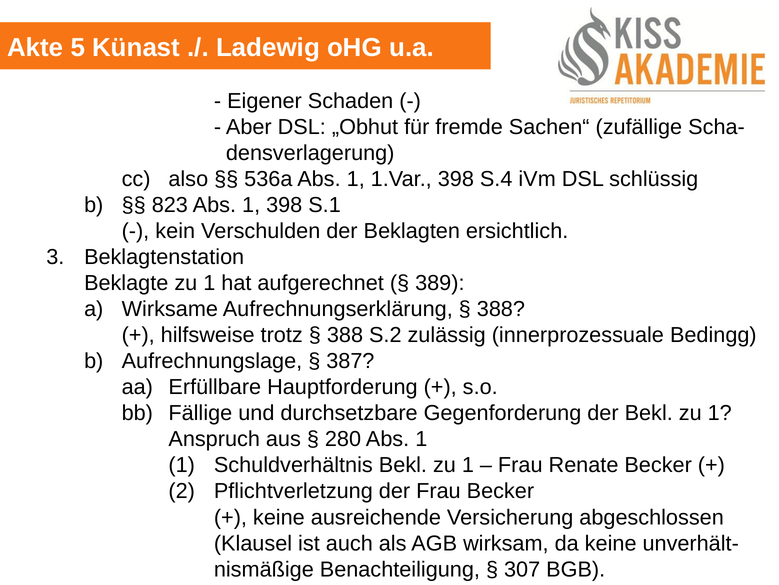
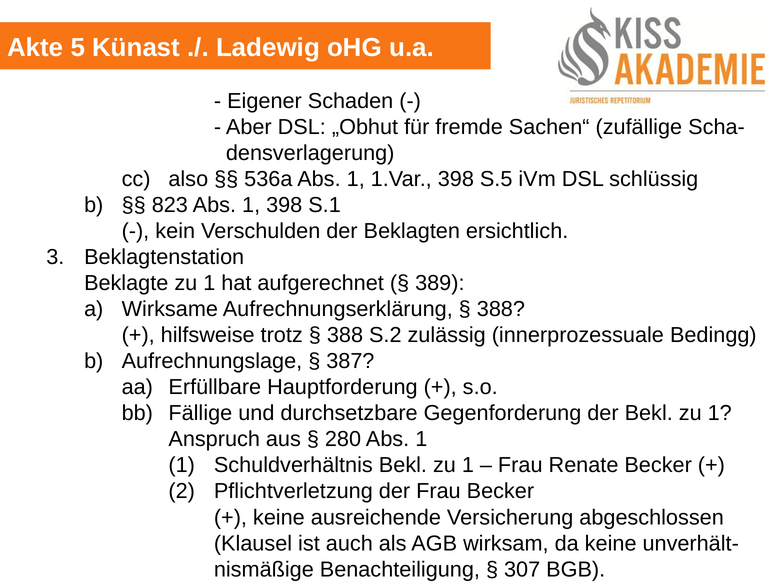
S.4: S.4 -> S.5 (496, 179)
